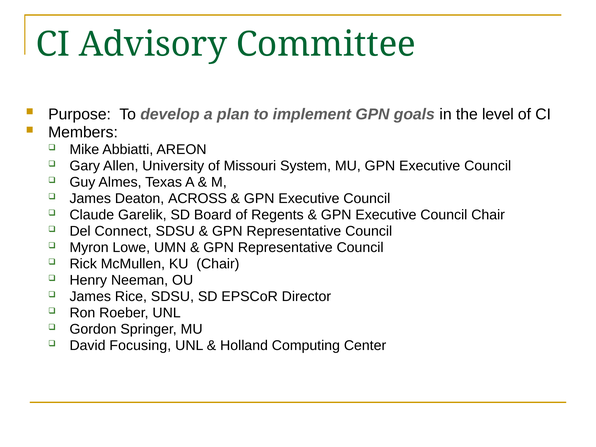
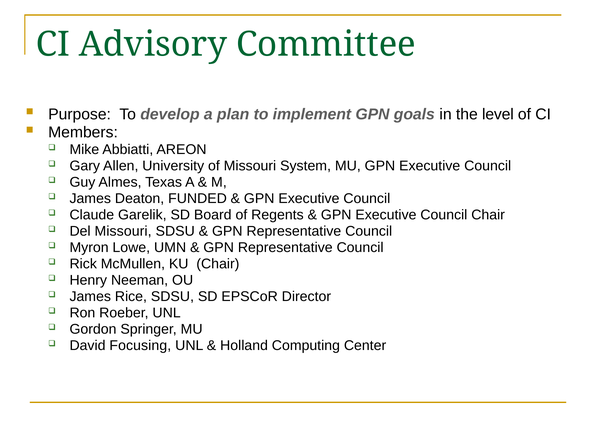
ACROSS: ACROSS -> FUNDED (198, 199)
Del Connect: Connect -> Missouri (123, 231)
